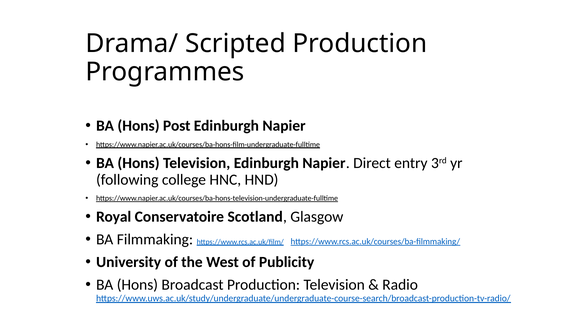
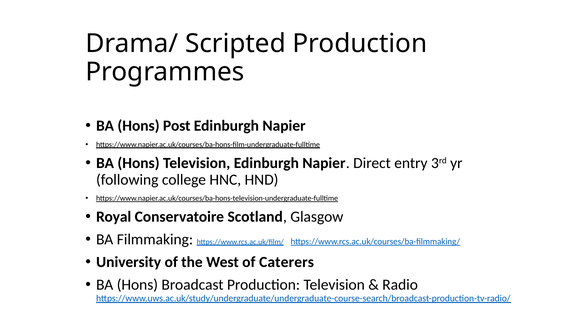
Publicity: Publicity -> Caterers (287, 262)
